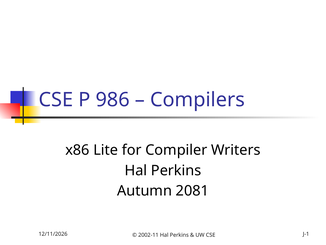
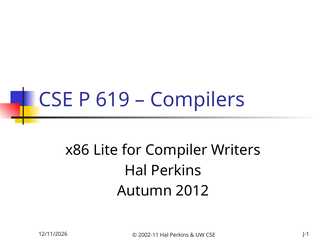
986: 986 -> 619 (113, 100)
2081: 2081 -> 2012 (192, 190)
